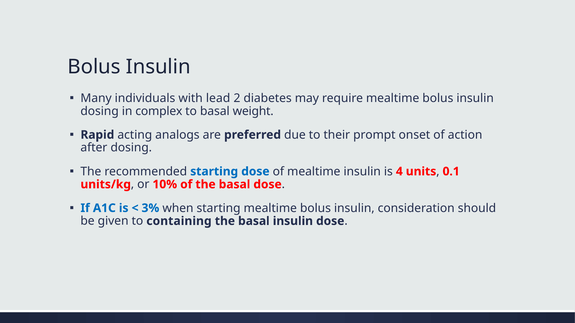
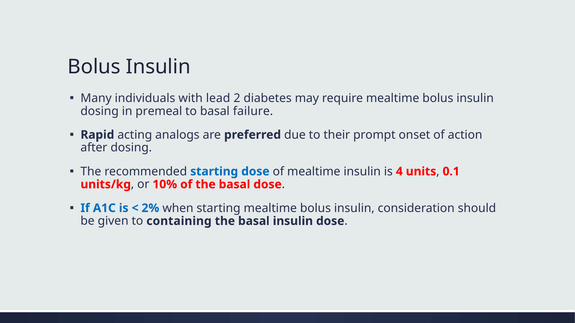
complex: complex -> premeal (159, 111)
weight: weight -> failure (253, 111)
3%: 3% -> 2% (150, 208)
